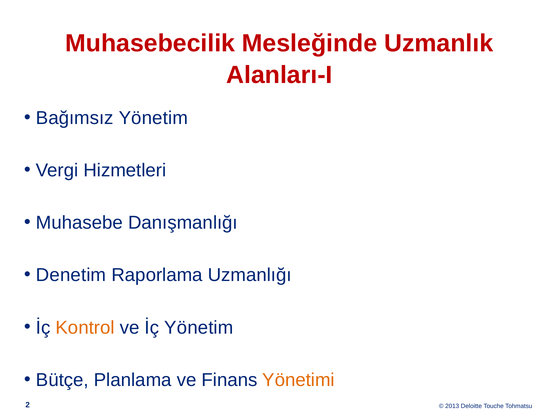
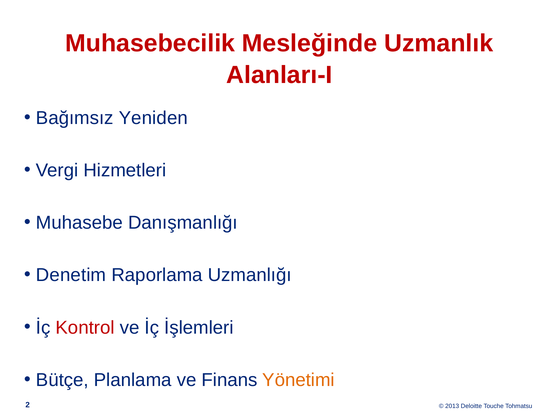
Bağımsız Yönetim: Yönetim -> Yeniden (153, 118)
Kontrol colour: orange -> red (85, 328)
İç Yönetim: Yönetim -> İşlemleri (199, 328)
